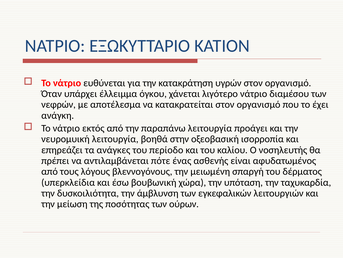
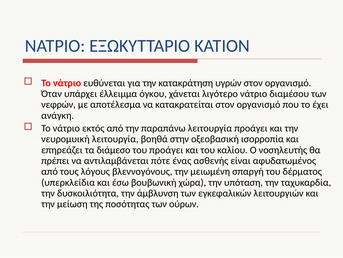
ανάγκες: ανάγκες -> διάμεσο (114, 150)
του περίοδο: περίοδο -> προάγει (166, 150)
